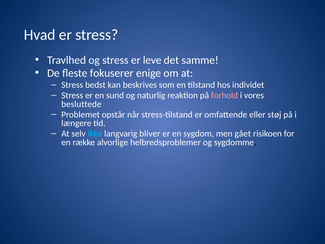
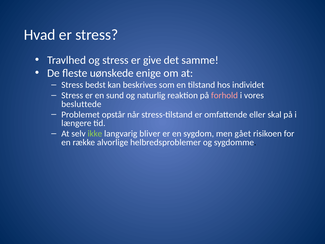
leve: leve -> give (152, 60)
fokuserer: fokuserer -> uønskede (112, 73)
støj: støj -> skal (275, 114)
ikke colour: light blue -> light green (95, 134)
